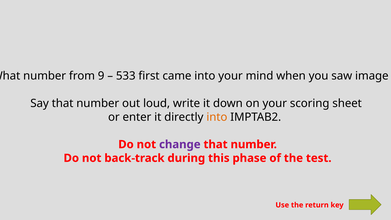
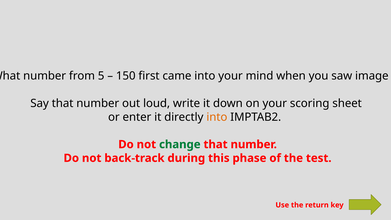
9: 9 -> 5 (101, 76)
533: 533 -> 150 (126, 76)
change colour: purple -> green (180, 144)
